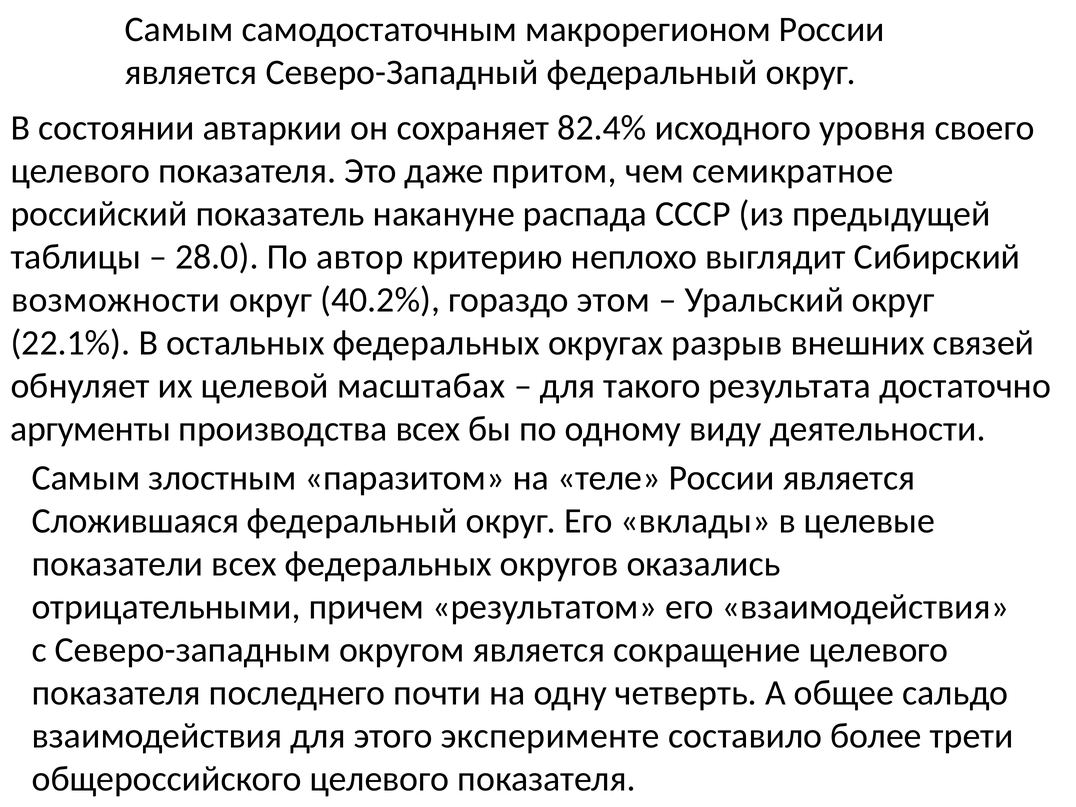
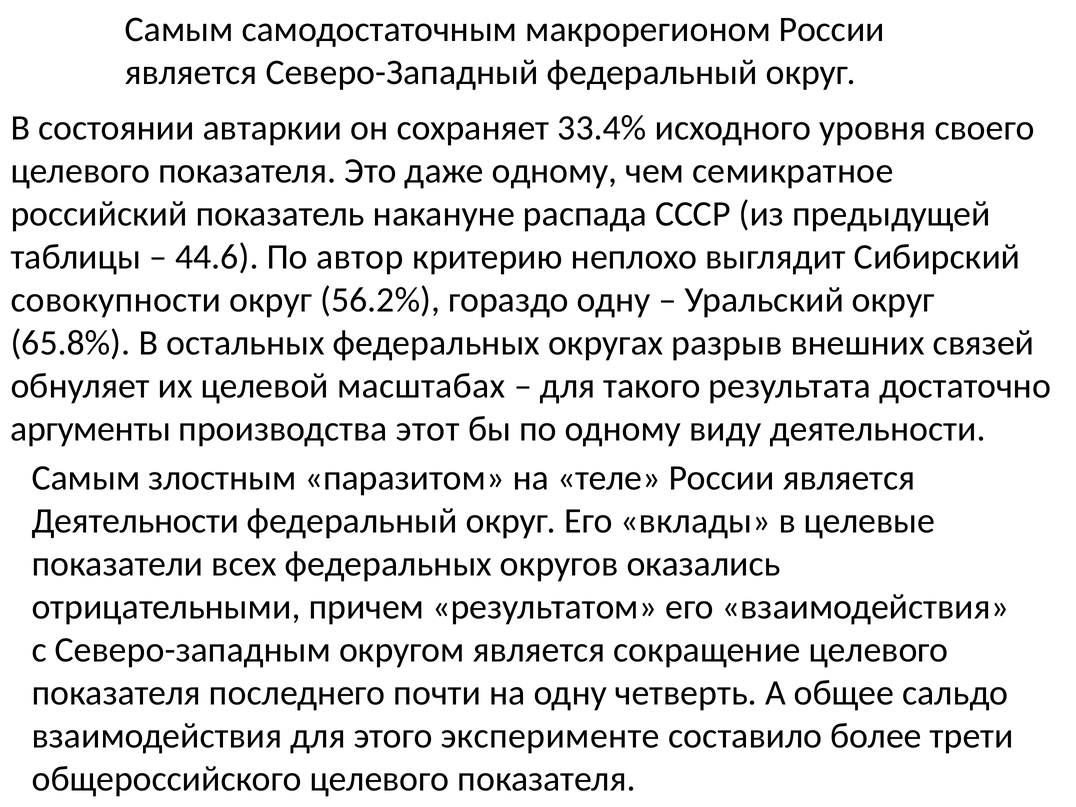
82.4%: 82.4% -> 33.4% (602, 128)
даже притом: притом -> одному (555, 171)
28.0: 28.0 -> 44.6 (217, 257)
возможности: возможности -> совокупности (116, 300)
40.2%: 40.2% -> 56.2% (380, 300)
гораздо этом: этом -> одну (614, 300)
22.1%: 22.1% -> 65.8% (70, 343)
производства всех: всех -> этот (428, 429)
Сложившаяся: Сложившаяся -> Деятельности (135, 521)
